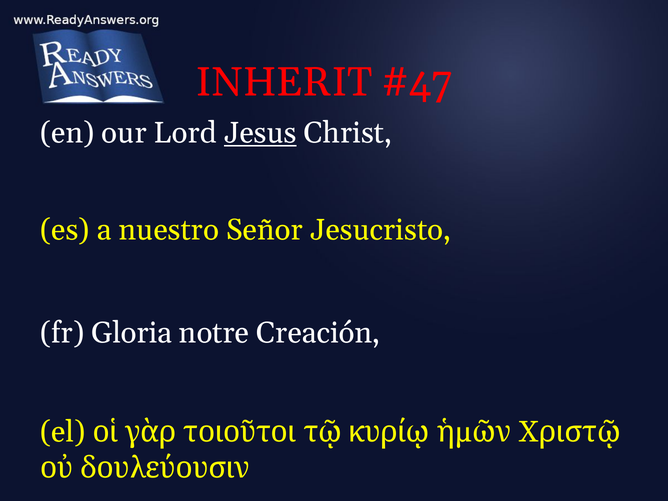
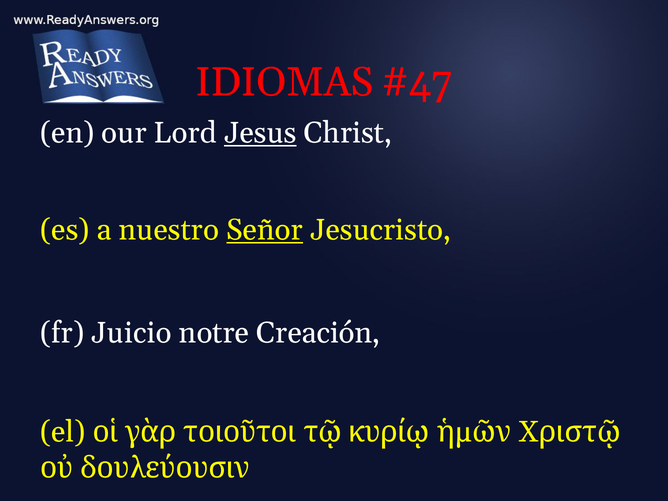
INHERIT: INHERIT -> IDIOMAS (285, 82)
Señor underline: none -> present (265, 230)
Gloria: Gloria -> Juicio (131, 333)
